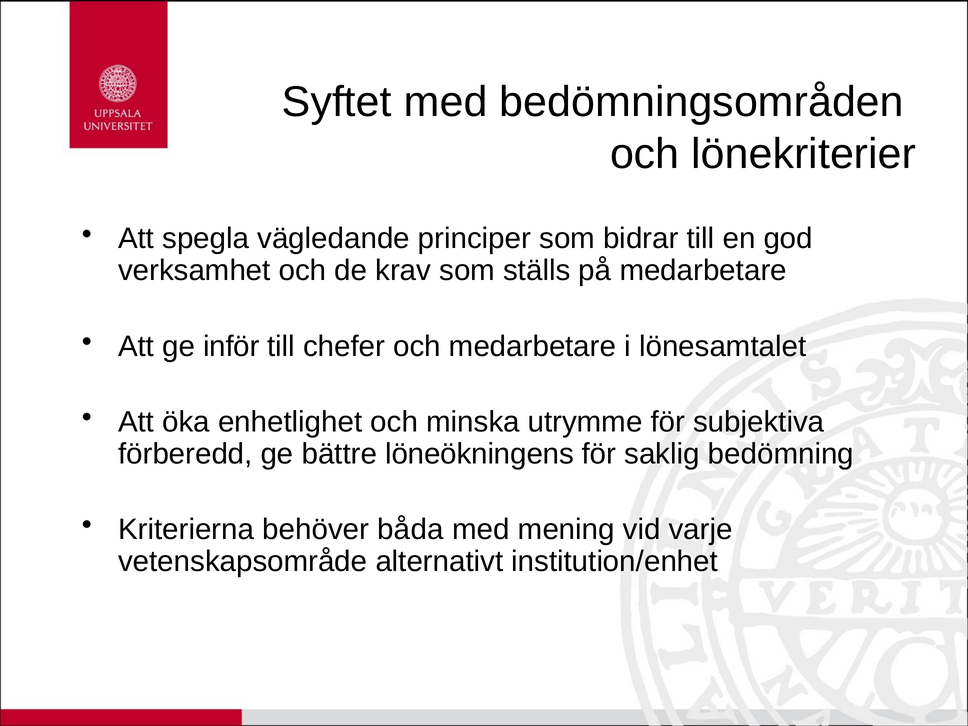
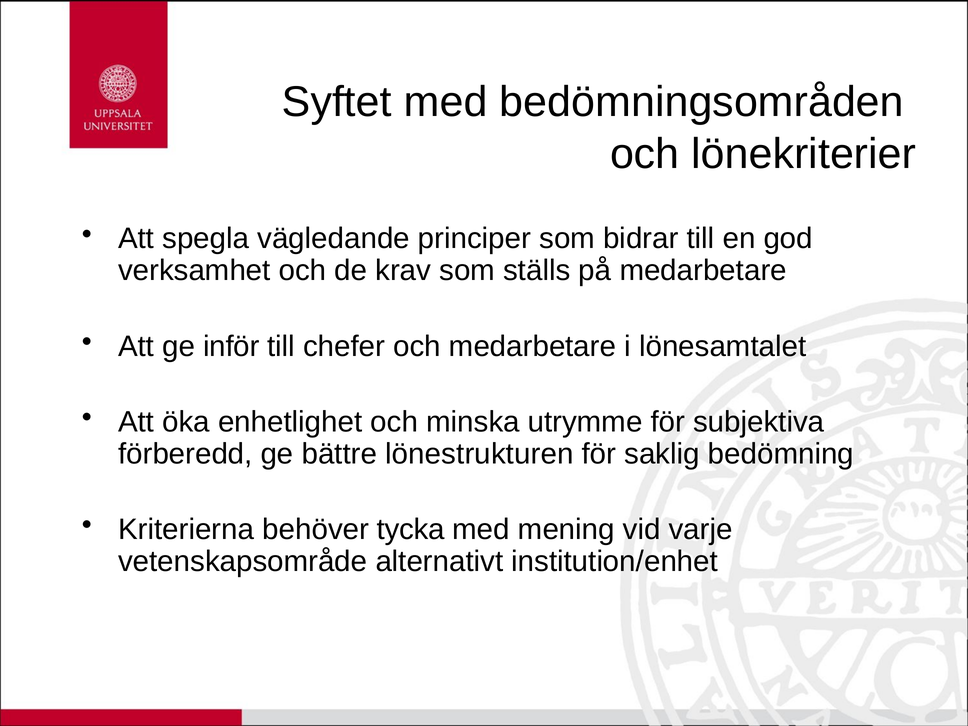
löneökningens: löneökningens -> lönestrukturen (479, 454)
båda: båda -> tycka (411, 530)
